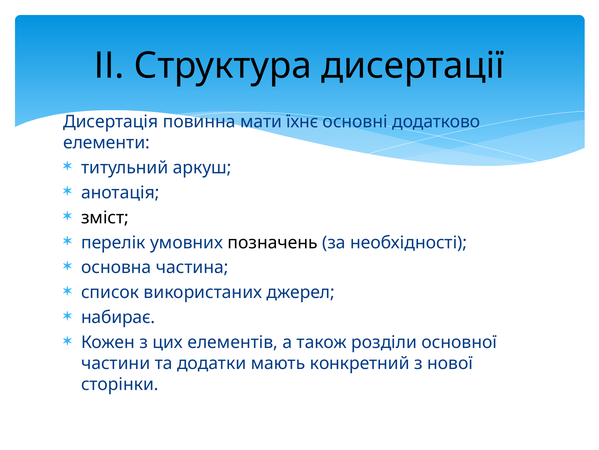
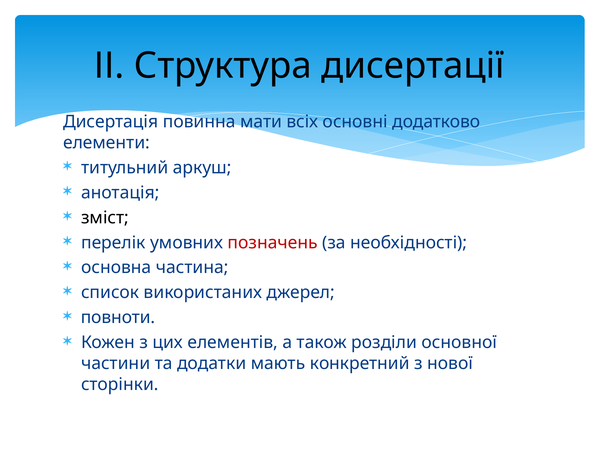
їхнє: їхнє -> всіх (302, 121)
позначень colour: black -> red (273, 242)
набирає: набирає -> повноти (118, 317)
